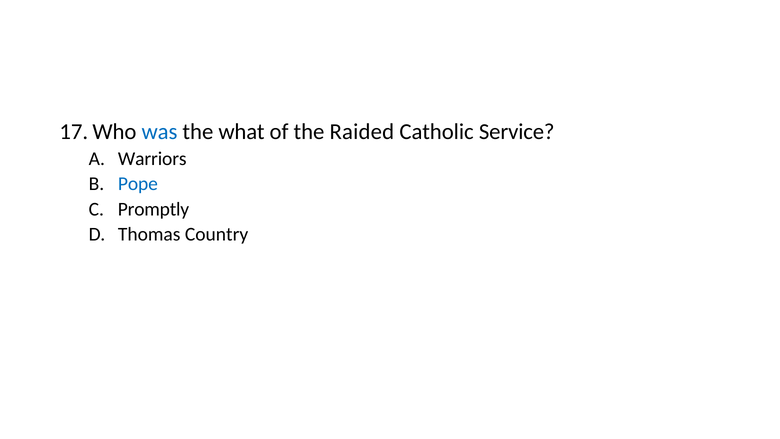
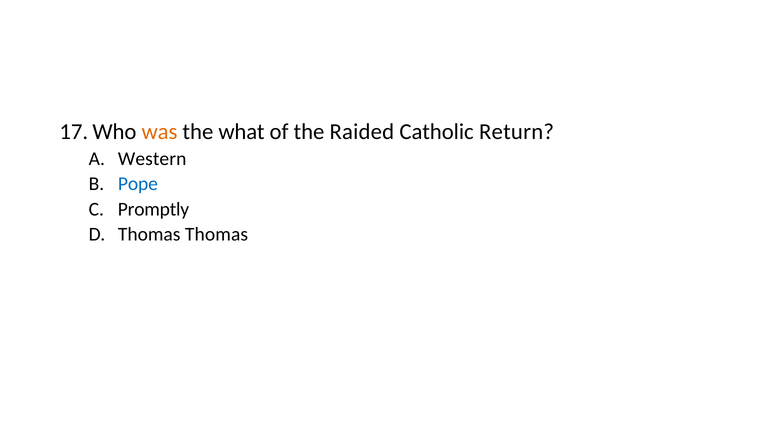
was colour: blue -> orange (160, 132)
Service: Service -> Return (517, 132)
Warriors: Warriors -> Western (152, 159)
Thomas Country: Country -> Thomas (217, 234)
